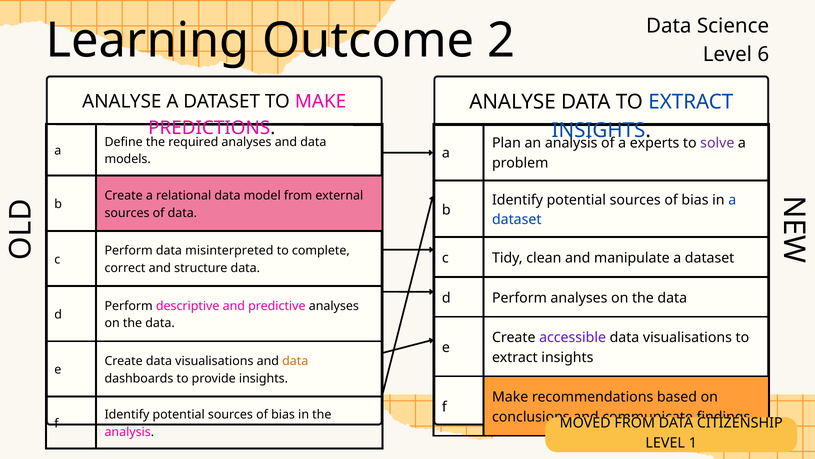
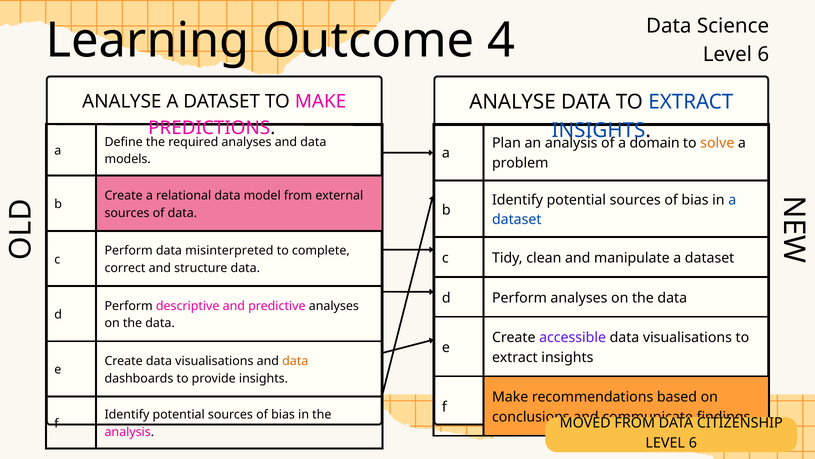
2: 2 -> 4 (501, 40)
experts: experts -> domain (655, 143)
solve colour: purple -> orange (717, 143)
1: 1 -> 6 (693, 443)
